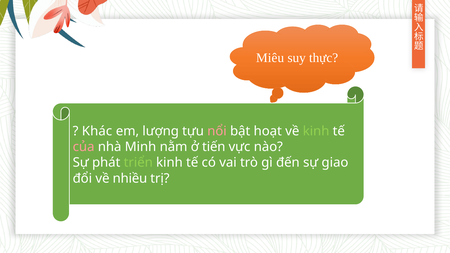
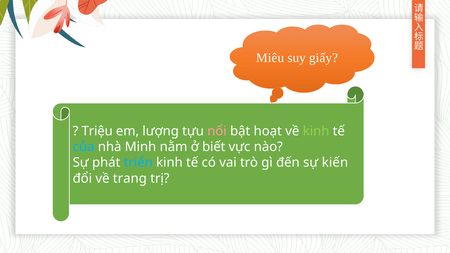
thực: thực -> giấy (324, 58)
Khác: Khác -> Triệu (97, 131)
của colour: pink -> light blue (84, 147)
tiến: tiến -> biết (214, 147)
triển colour: light green -> light blue (138, 163)
giao: giao -> kiến (335, 163)
nhiều: nhiều -> trang (130, 179)
